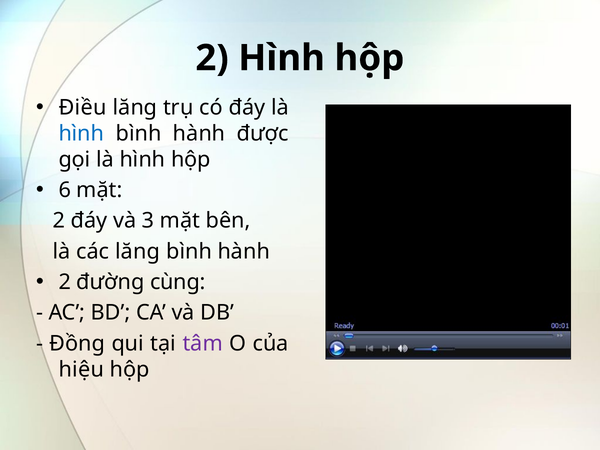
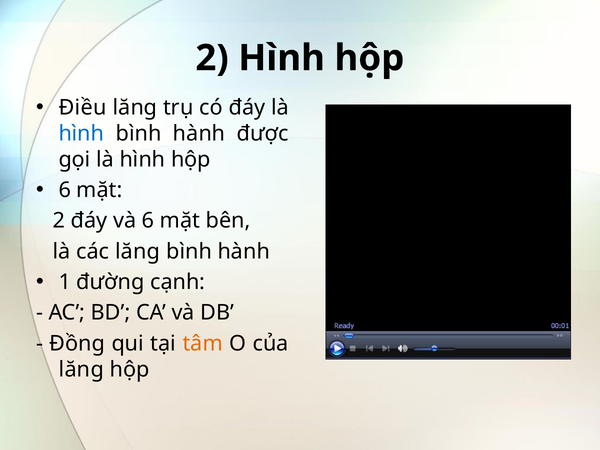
và 3: 3 -> 6 (148, 221)
2: 2 -> 1 (65, 282)
cùng: cùng -> cạnh (178, 282)
tâm colour: purple -> orange (203, 343)
hiệu: hiệu -> lăng (81, 369)
